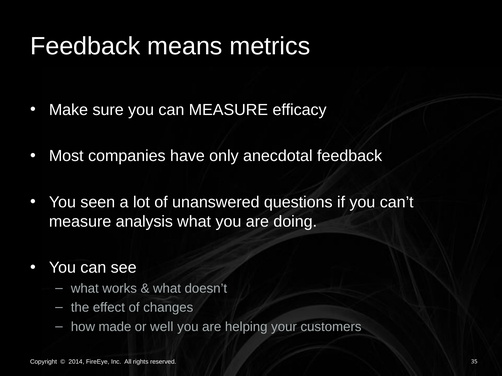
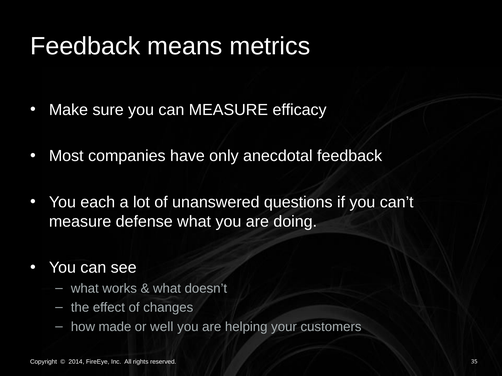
seen: seen -> each (98, 203)
analysis: analysis -> defense (144, 222)
